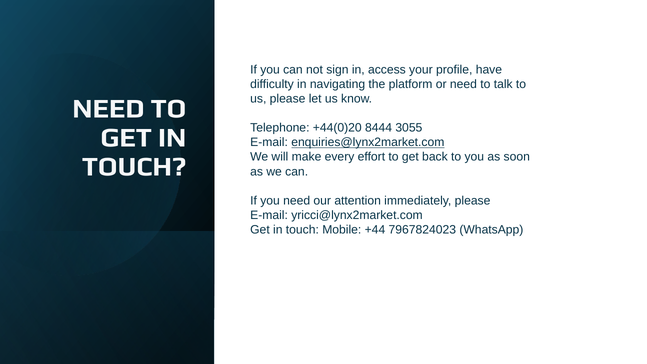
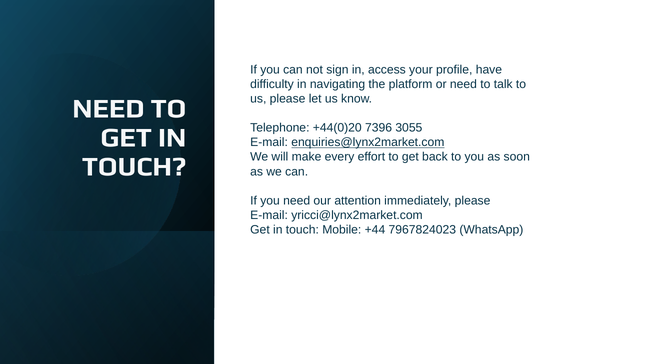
8444: 8444 -> 7396 (379, 128)
